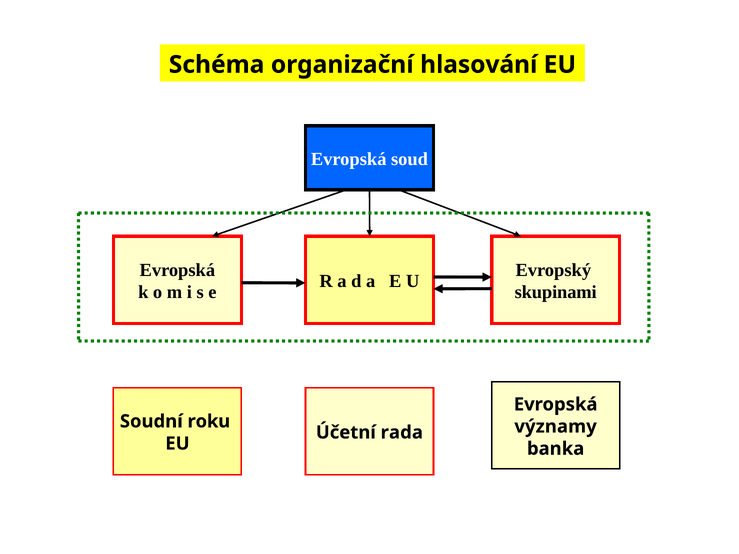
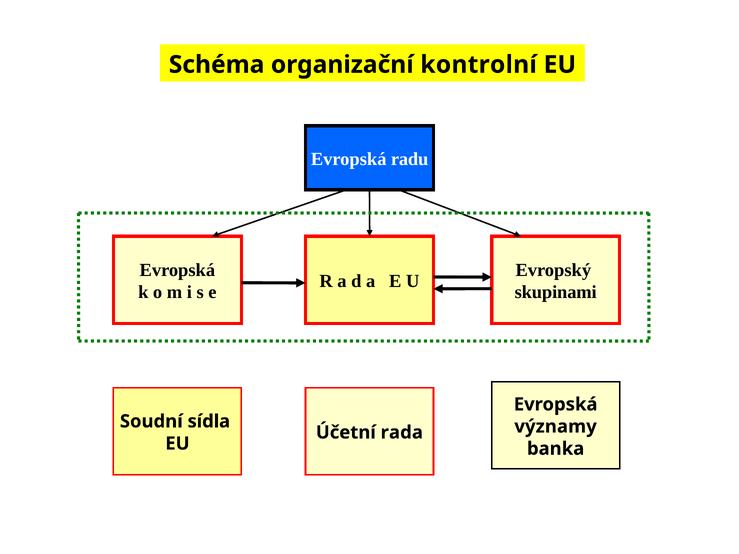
hlasování: hlasování -> kontrolní (479, 65)
soud: soud -> radu (410, 159)
roku: roku -> sídla (209, 422)
